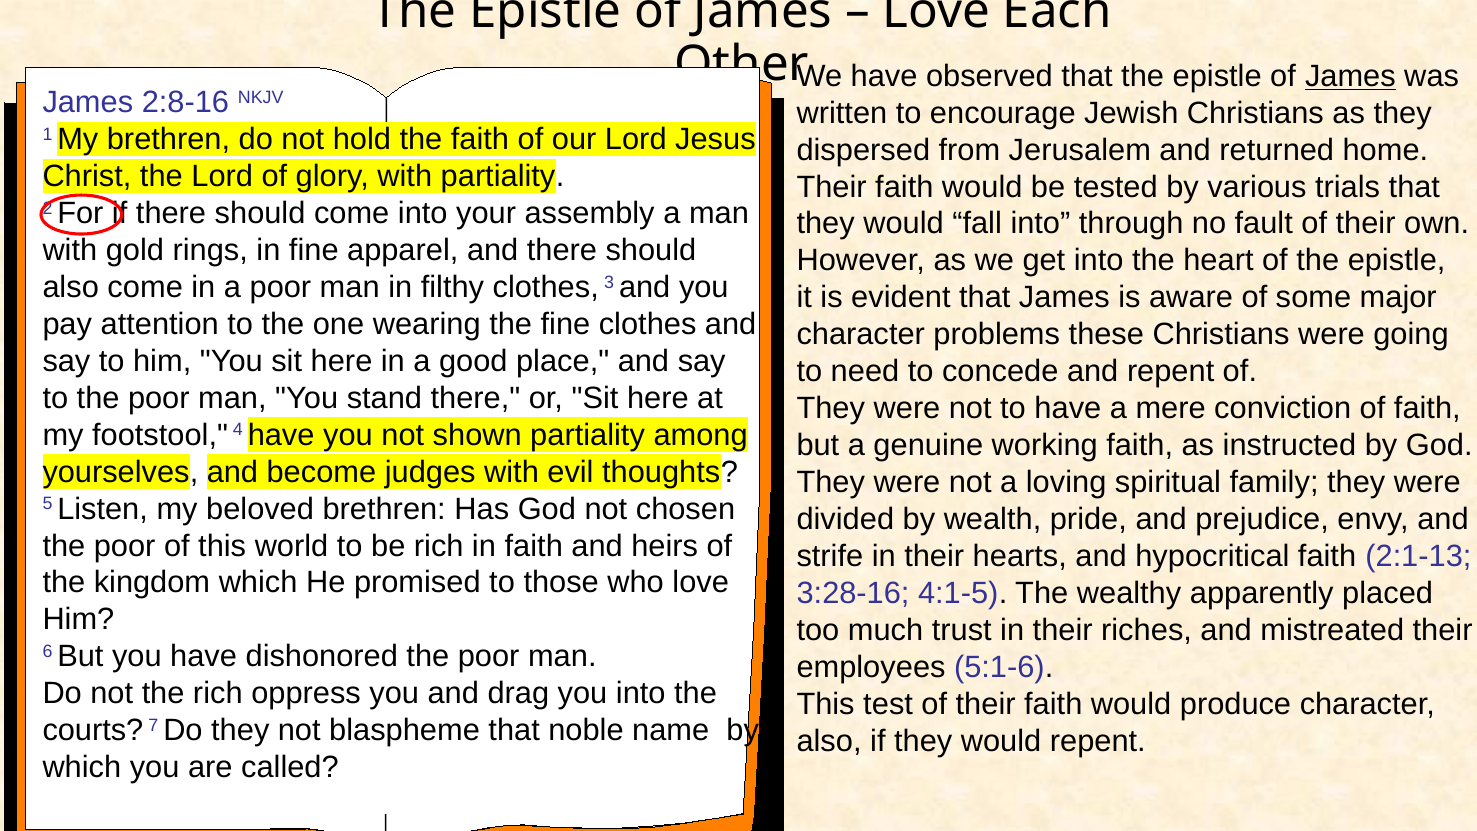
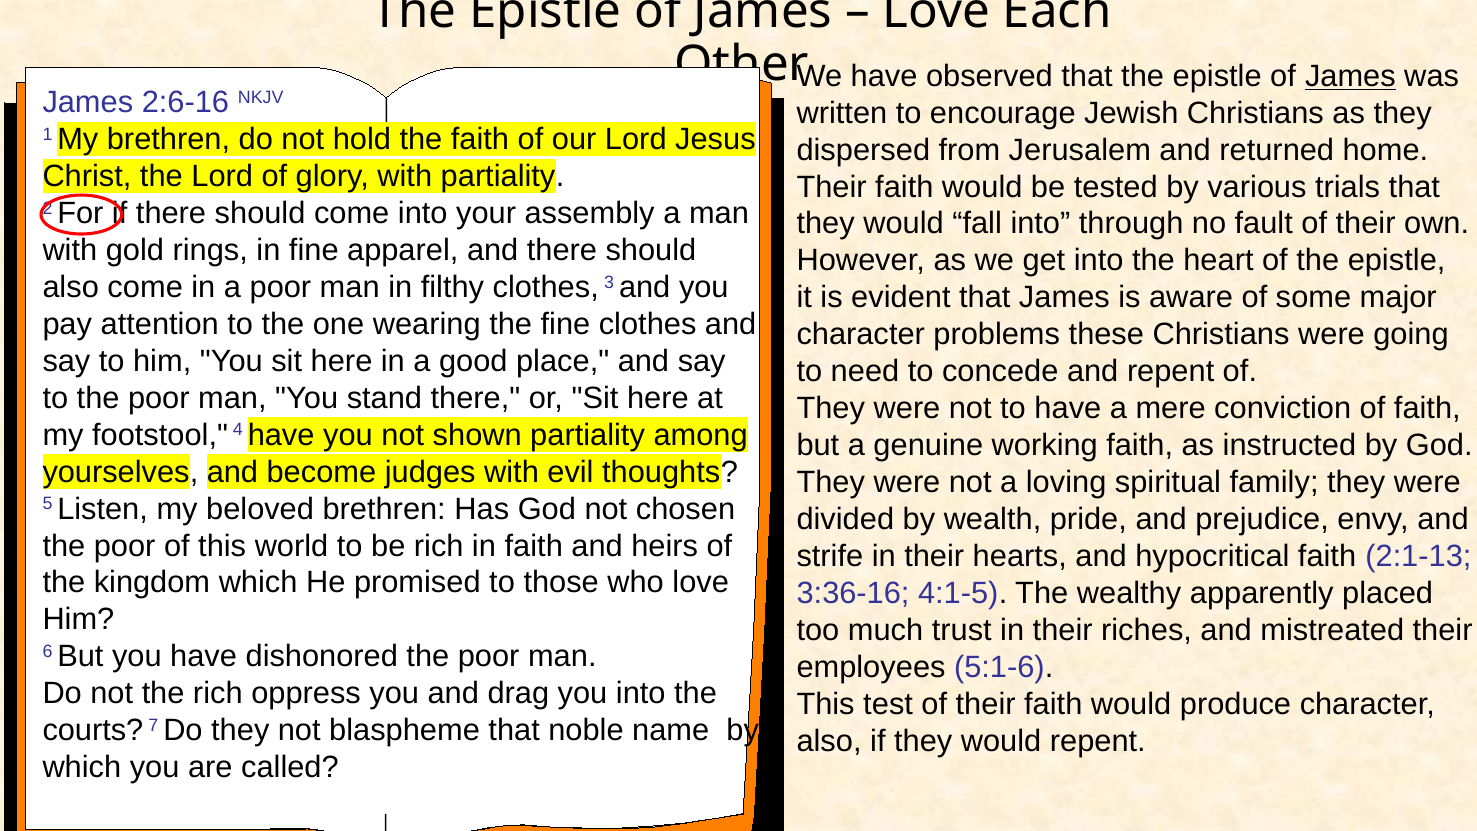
2:8-16: 2:8-16 -> 2:6-16 (185, 102)
3:28-16: 3:28-16 -> 3:36-16 (853, 593)
